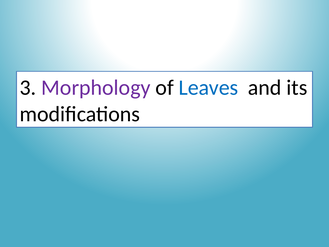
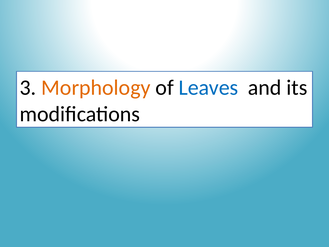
Morphology colour: purple -> orange (96, 88)
